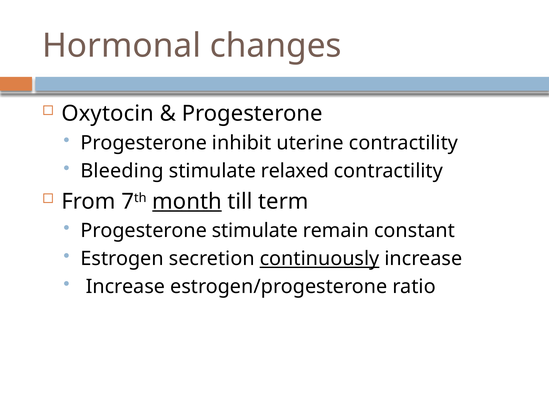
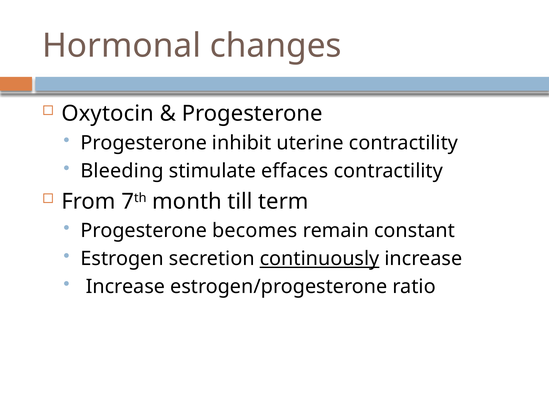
relaxed: relaxed -> effaces (295, 171)
month underline: present -> none (187, 201)
Progesterone stimulate: stimulate -> becomes (255, 231)
